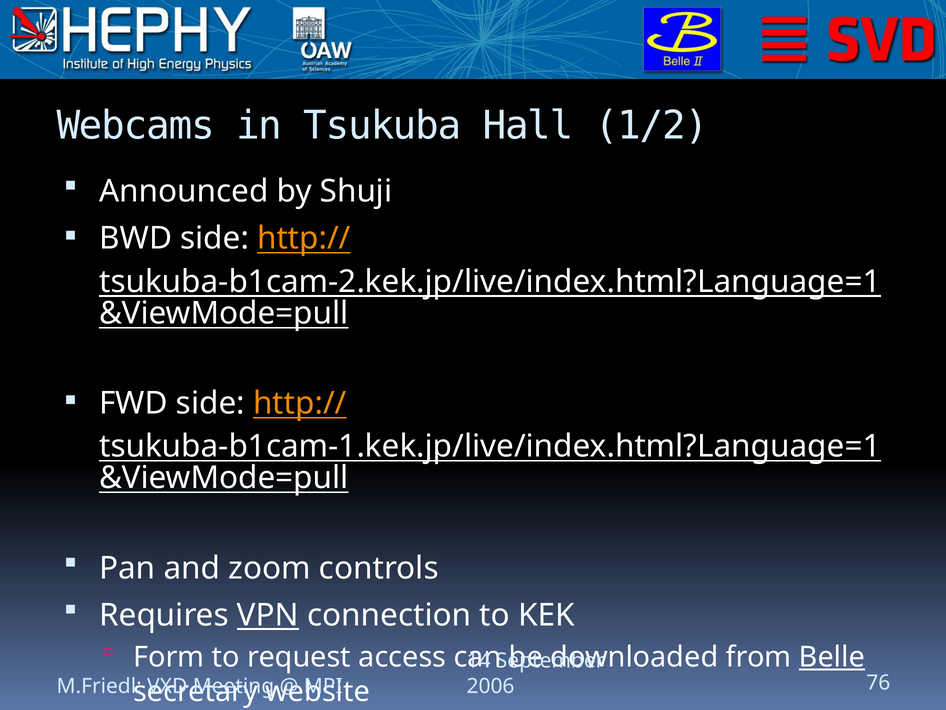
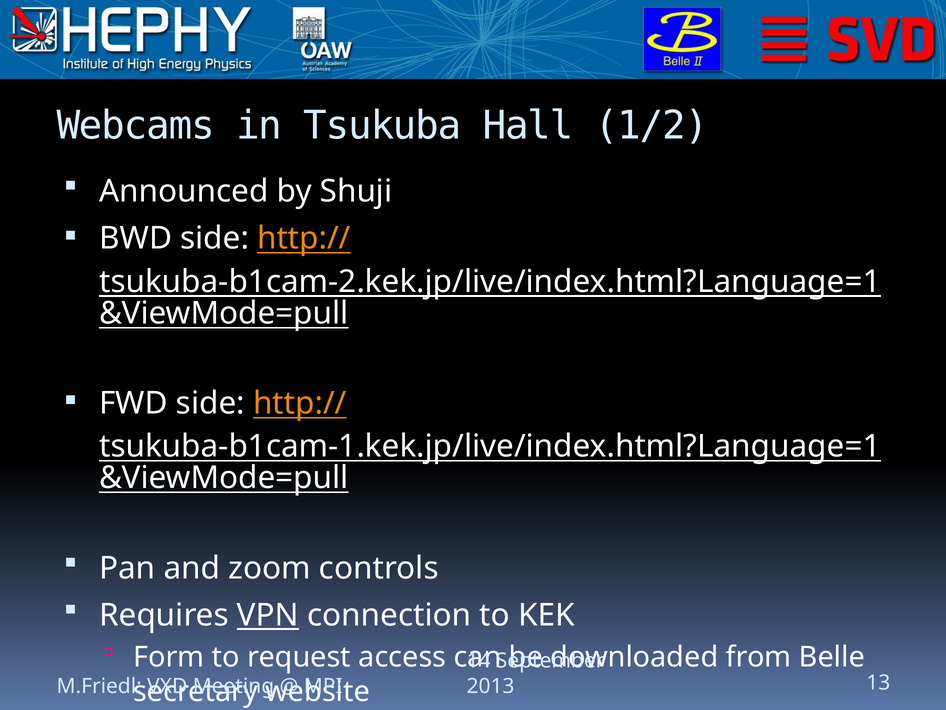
Belle underline: present -> none (832, 657)
2006: 2006 -> 2013 (491, 686)
76: 76 -> 13 (878, 682)
